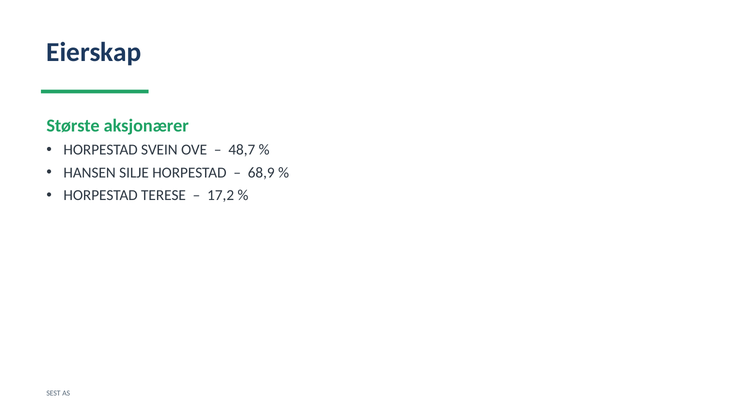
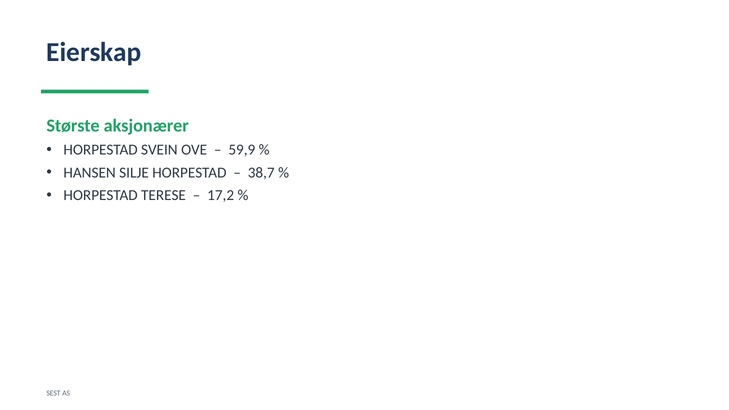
48,7: 48,7 -> 59,9 (242, 150)
68,9: 68,9 -> 38,7 (261, 173)
